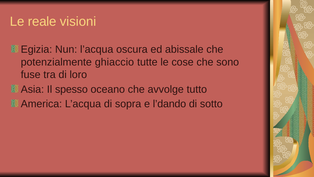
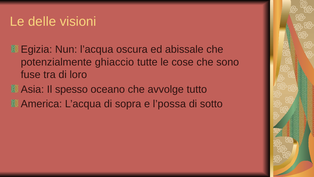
reale: reale -> delle (42, 21)
l’dando: l’dando -> l’possa (169, 104)
